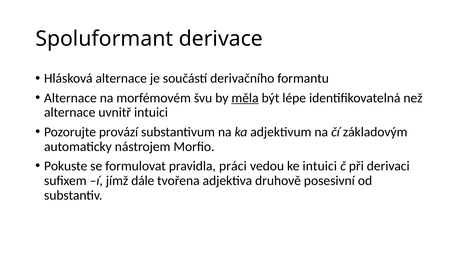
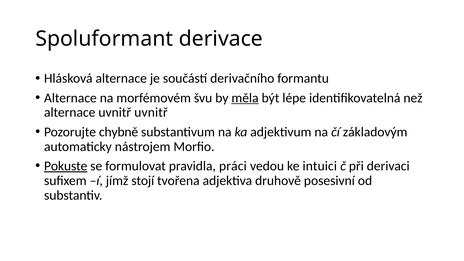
uvnitř intuici: intuici -> uvnitř (151, 113)
provází: provází -> chybně (119, 132)
Pokuste underline: none -> present (66, 166)
dále: dále -> stojí (143, 181)
